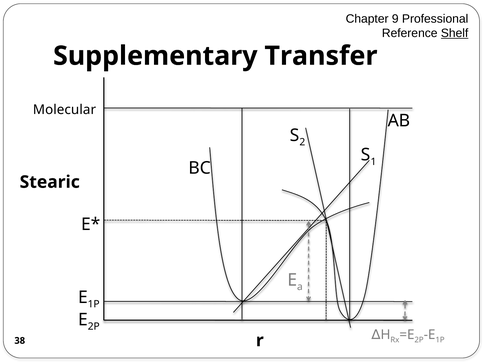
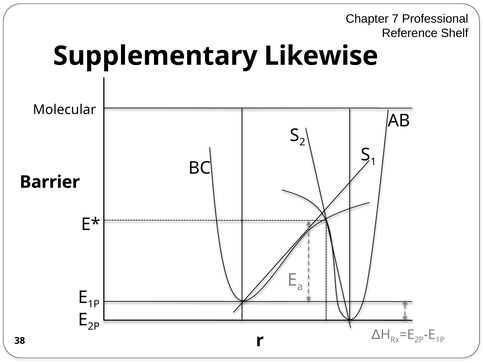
9: 9 -> 7 (395, 19)
Shelf underline: present -> none (455, 33)
Transfer: Transfer -> Likewise (321, 56)
Stearic: Stearic -> Barrier (50, 182)
